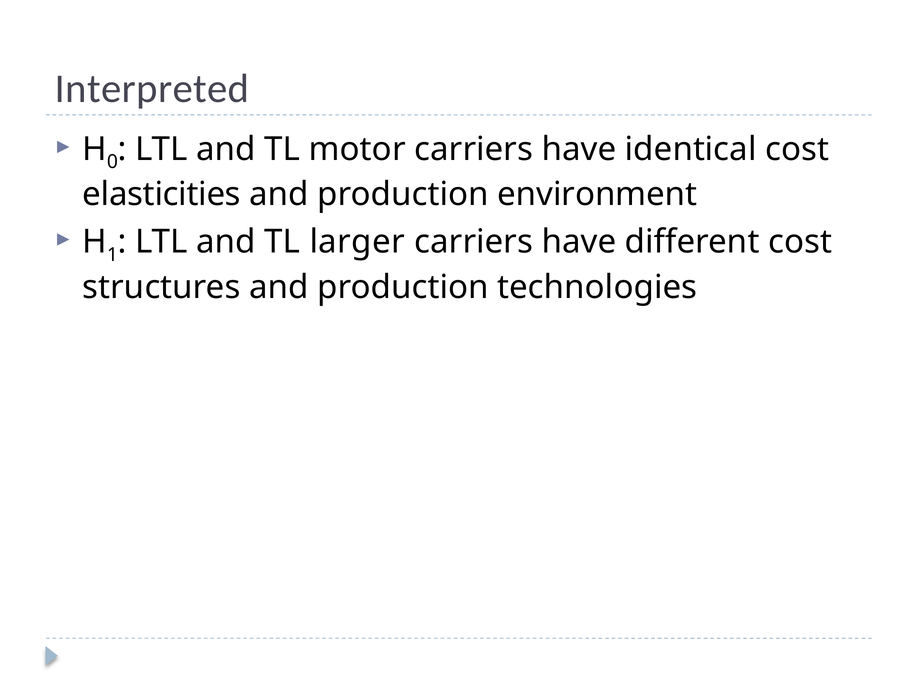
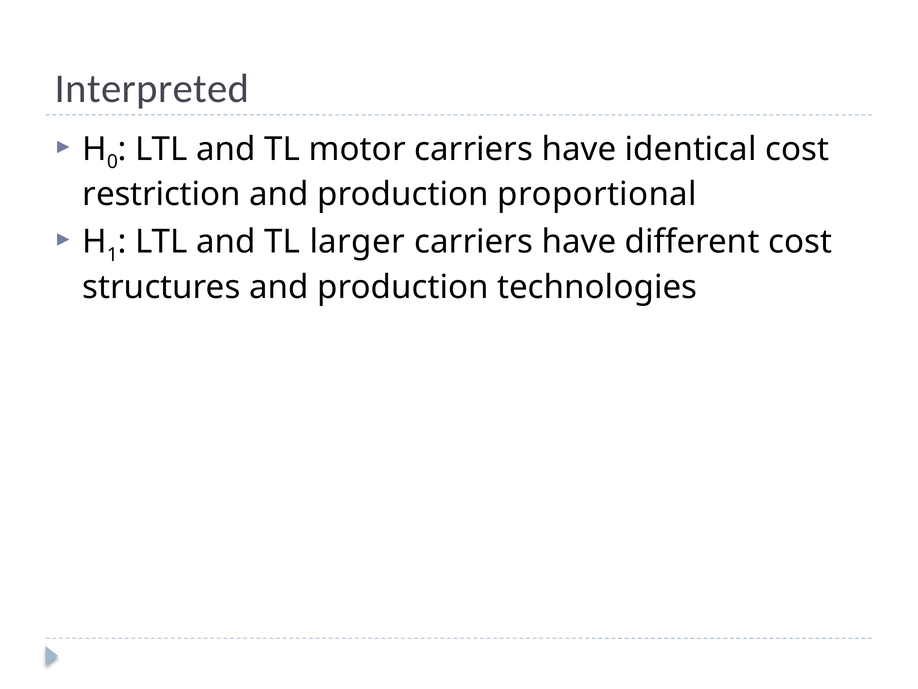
elasticities: elasticities -> restriction (162, 194)
environment: environment -> proportional (597, 194)
